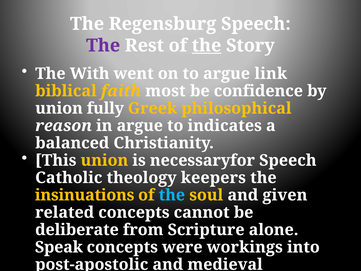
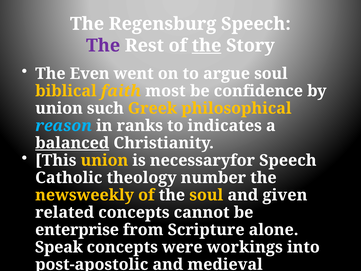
With: With -> Even (90, 74)
argue link: link -> soul (271, 74)
fully: fully -> such (105, 108)
reason colour: white -> light blue (64, 126)
in argue: argue -> ranks (140, 126)
balanced underline: none -> present (72, 143)
keepers: keepers -> number (213, 178)
insinuations: insinuations -> newsweekly (85, 195)
the colour: light blue -> white (172, 195)
deliberate: deliberate -> enterprise (77, 230)
